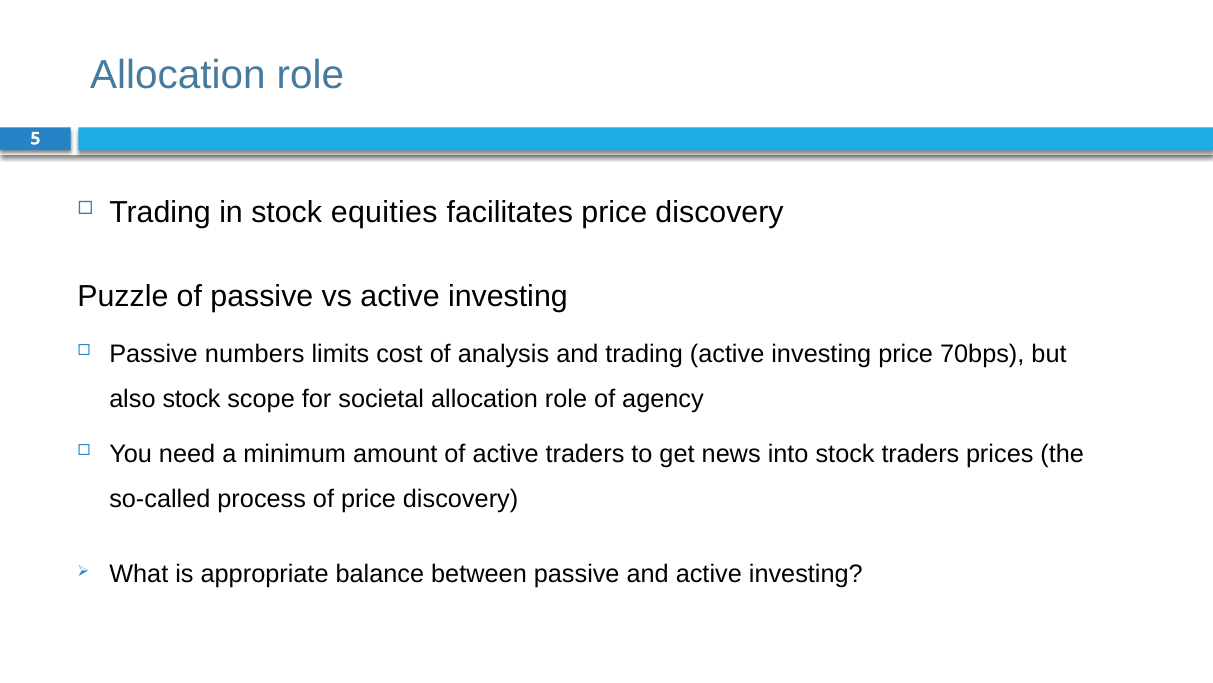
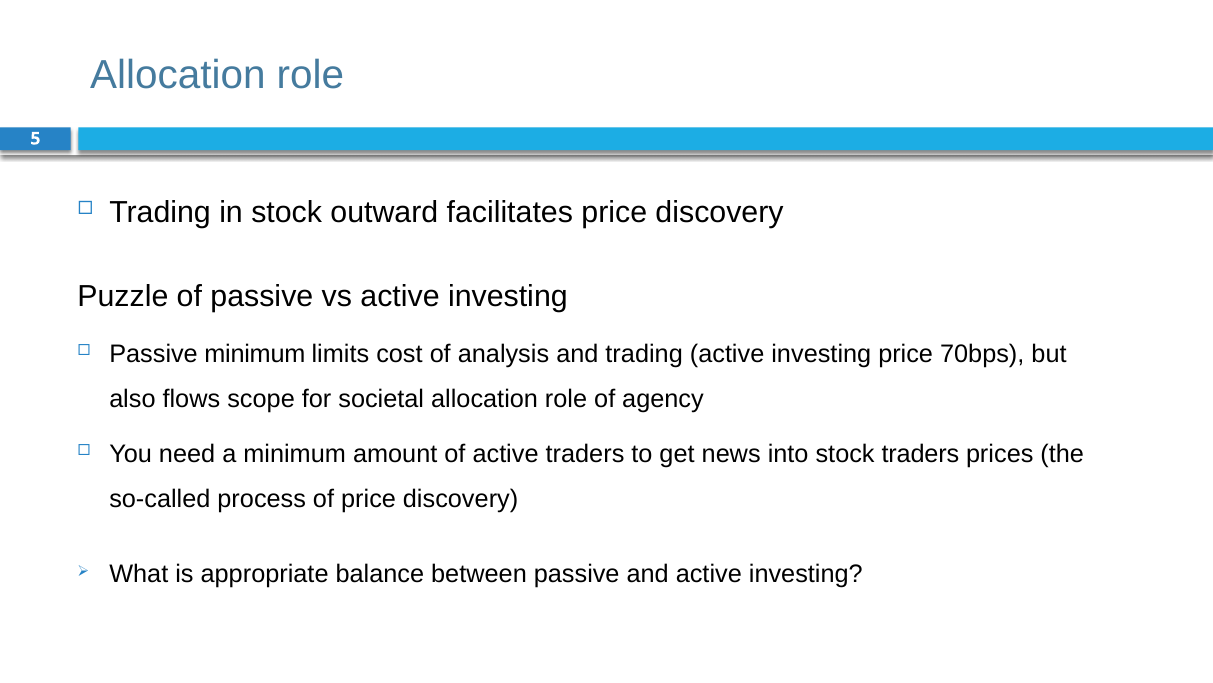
equities: equities -> outward (384, 213)
Passive numbers: numbers -> minimum (255, 353)
also stock: stock -> flows (191, 399)
